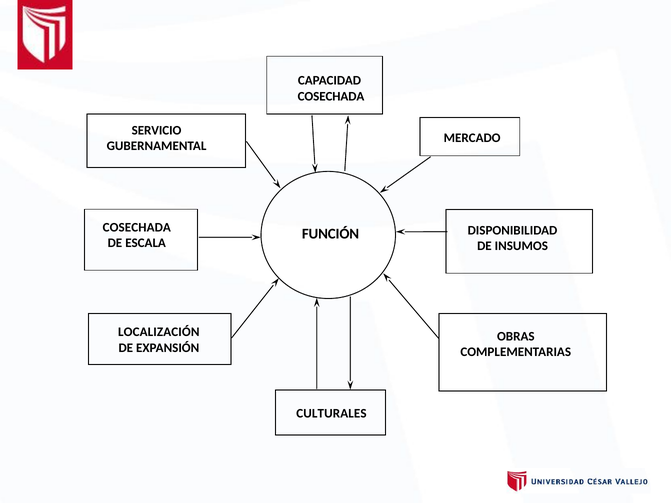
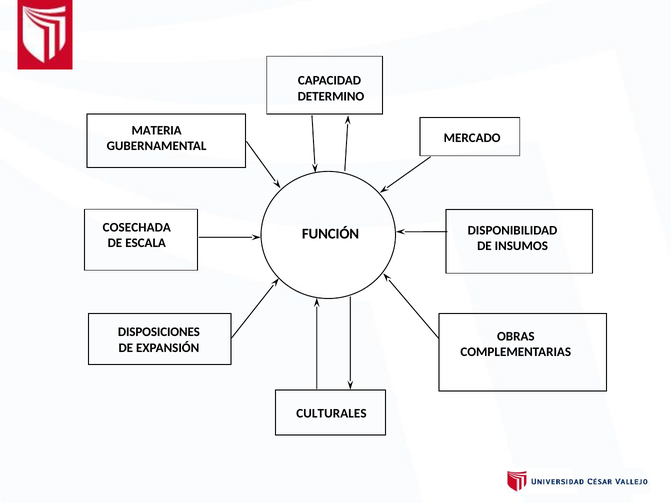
COSECHADA: COSECHADA -> DETERMINO (331, 96)
SERVICIO: SERVICIO -> MATERIA (157, 130)
LOCALIZACIÓN: LOCALIZACIÓN -> DISPOSICIONES (159, 332)
